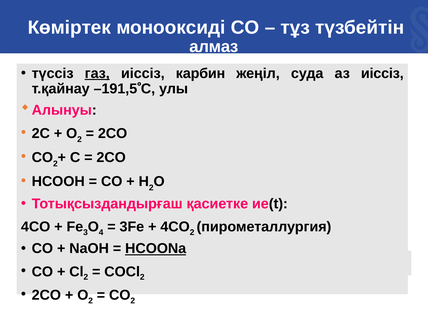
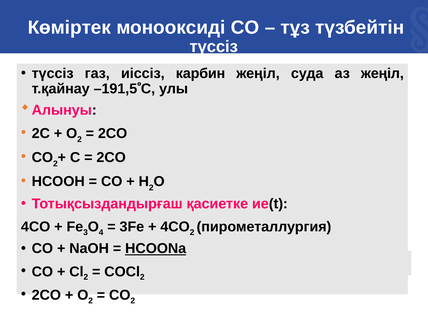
алмаз: алмаз -> түссіз (214, 47)
газ underline: present -> none (97, 73)
аз иіссіз: иіссіз -> жеңіл (382, 73)
